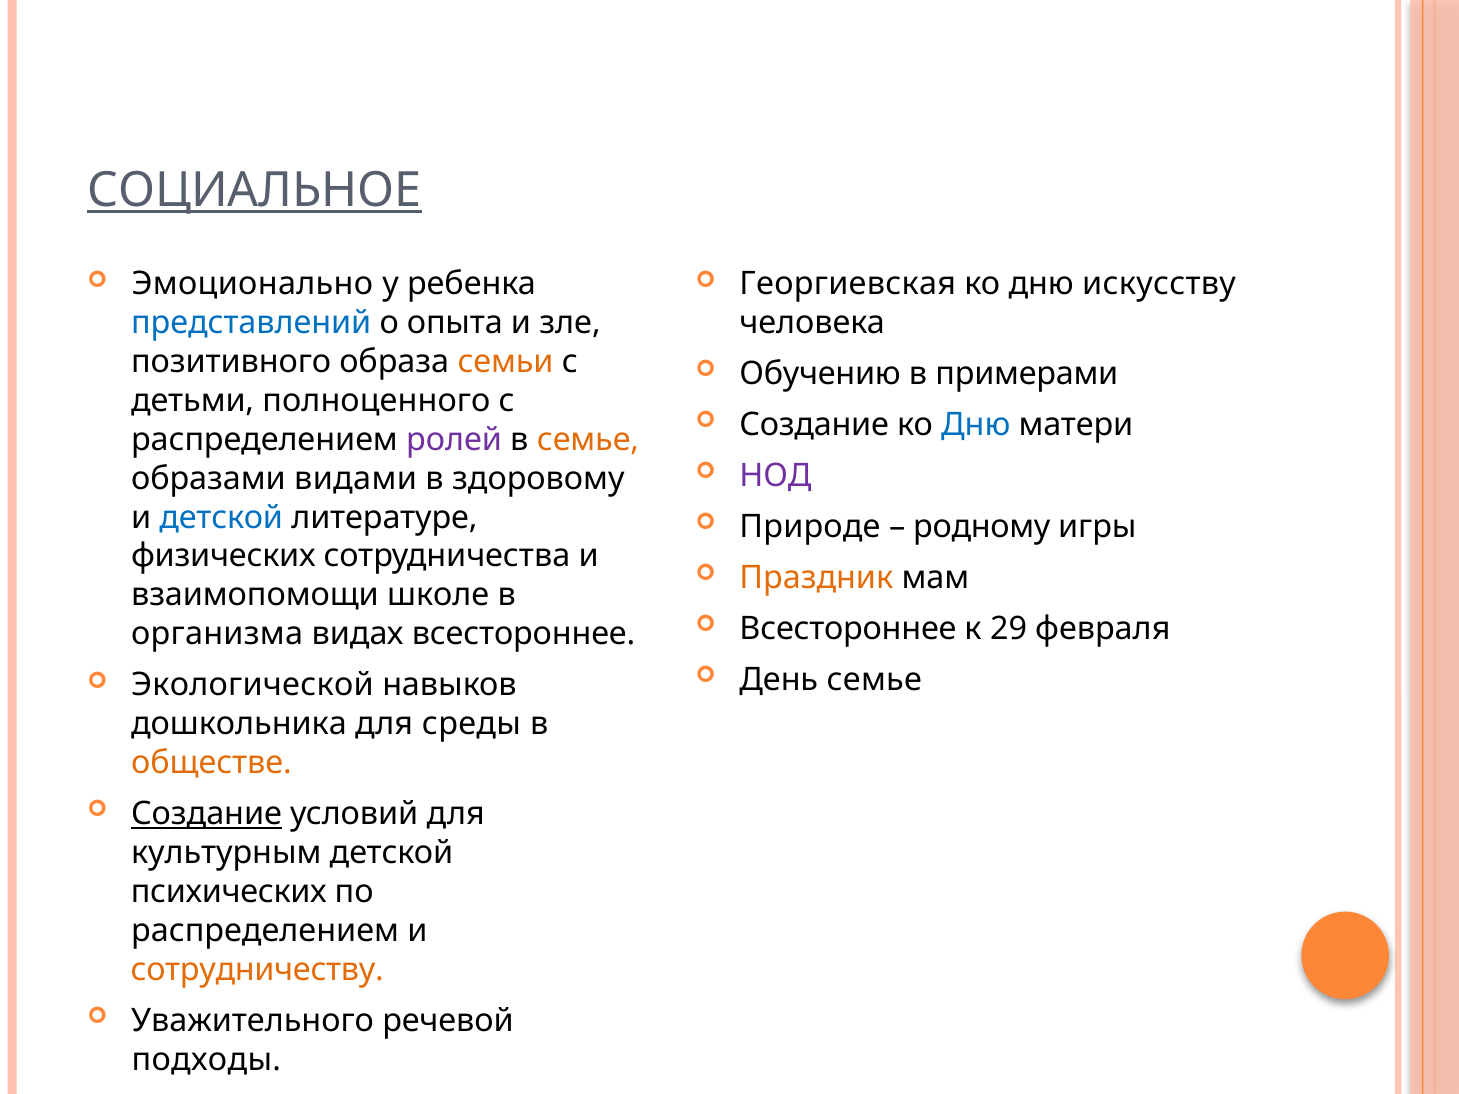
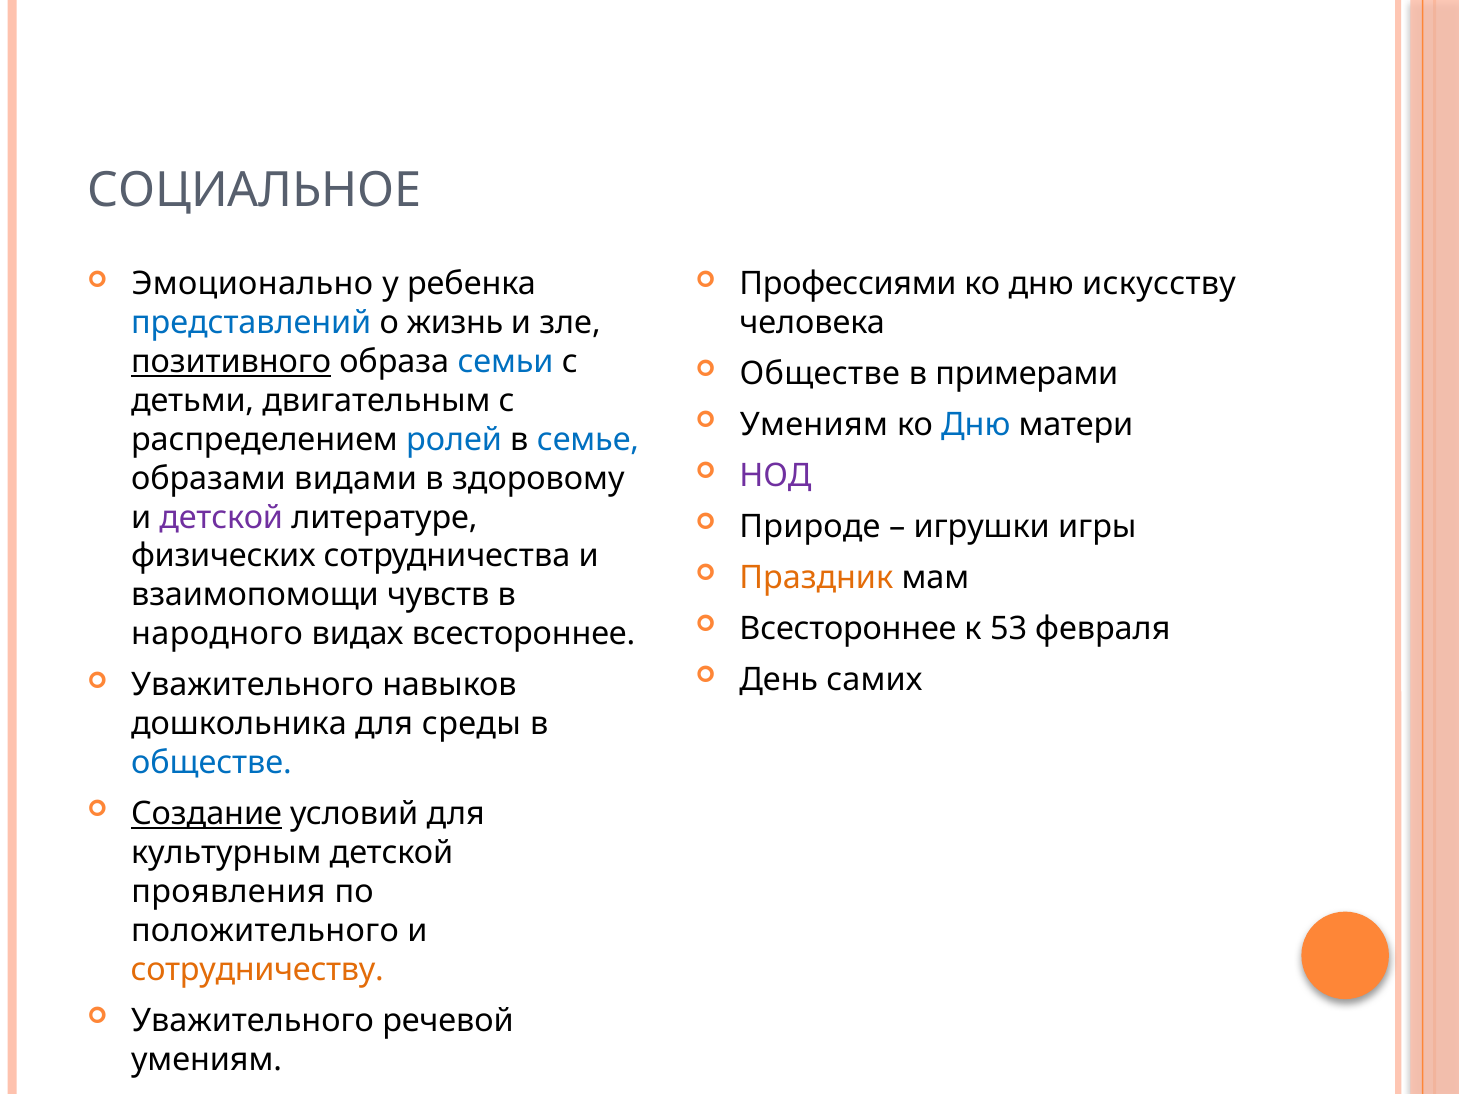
СОЦИАЛЬНОЕ underline: present -> none (254, 191)
Георгиевская: Георгиевская -> Профессиями (848, 284)
опыта: опыта -> жизнь (455, 323)
позитивного underline: none -> present (231, 362)
семьи colour: orange -> blue (506, 362)
Обучению: Обучению -> Обществе (820, 374)
полноценного: полноценного -> двигательным (376, 401)
Создание: Создание -> Умениям (814, 425)
ролей colour: purple -> blue (454, 440)
семье colour: orange -> blue (588, 440)
детской colour: blue -> purple (221, 518)
родному: родному -> игрушки (982, 527)
школе: школе -> чувств (438, 595)
29: 29 -> 53 (1009, 629)
организма: организма -> народного (217, 634)
День семье: семье -> самих (874, 680)
Экологической: Экологической -> Уважительного (253, 685)
обществе colour: orange -> blue (211, 763)
психических: психических -> проявления (228, 892)
распределением: распределением -> положительного (265, 931)
подходы: подходы -> умениям (207, 1060)
